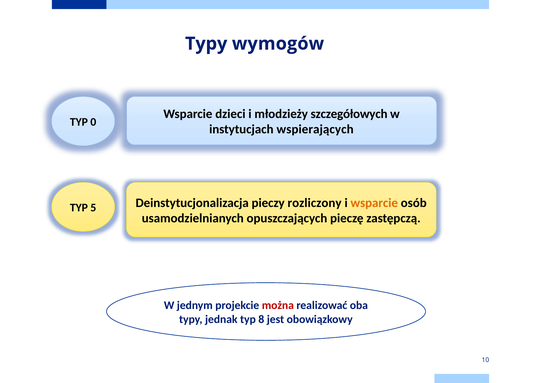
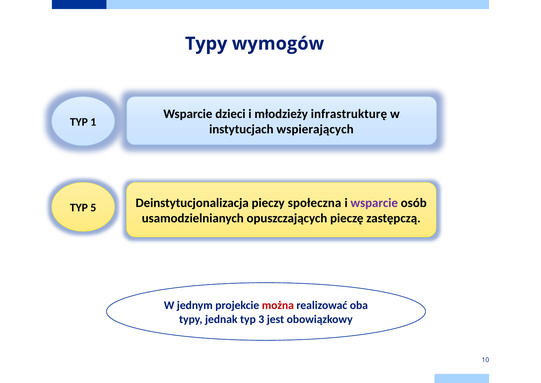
szczegółowych: szczegółowych -> infrastrukturę (349, 114)
0: 0 -> 1 (93, 122)
rozliczony: rozliczony -> społeczna (315, 203)
wsparcie colour: orange -> purple (374, 203)
8: 8 -> 3 (261, 319)
